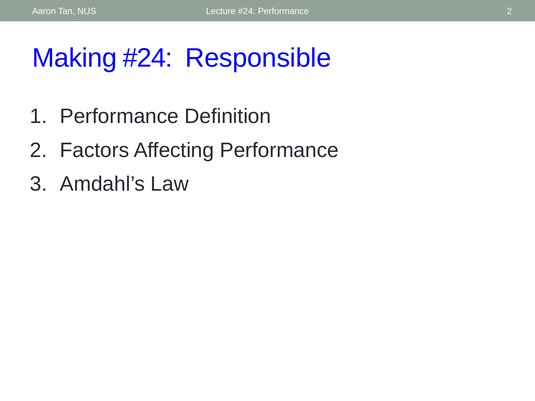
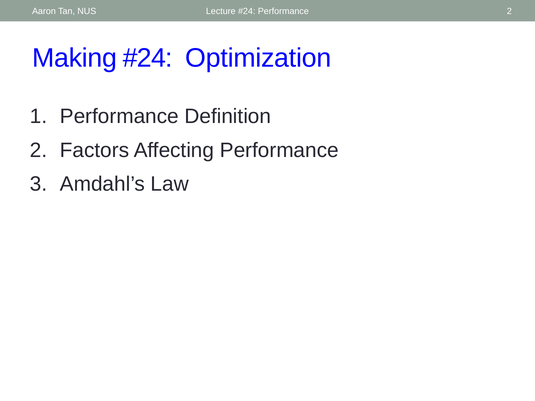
Responsible: Responsible -> Optimization (258, 58)
